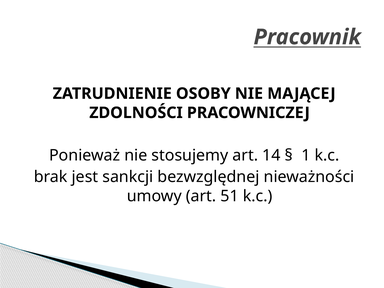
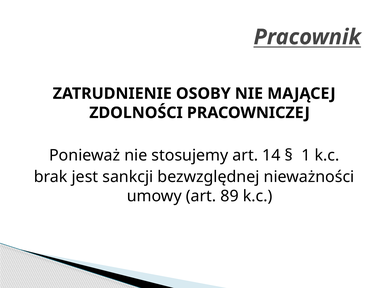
51: 51 -> 89 (230, 196)
